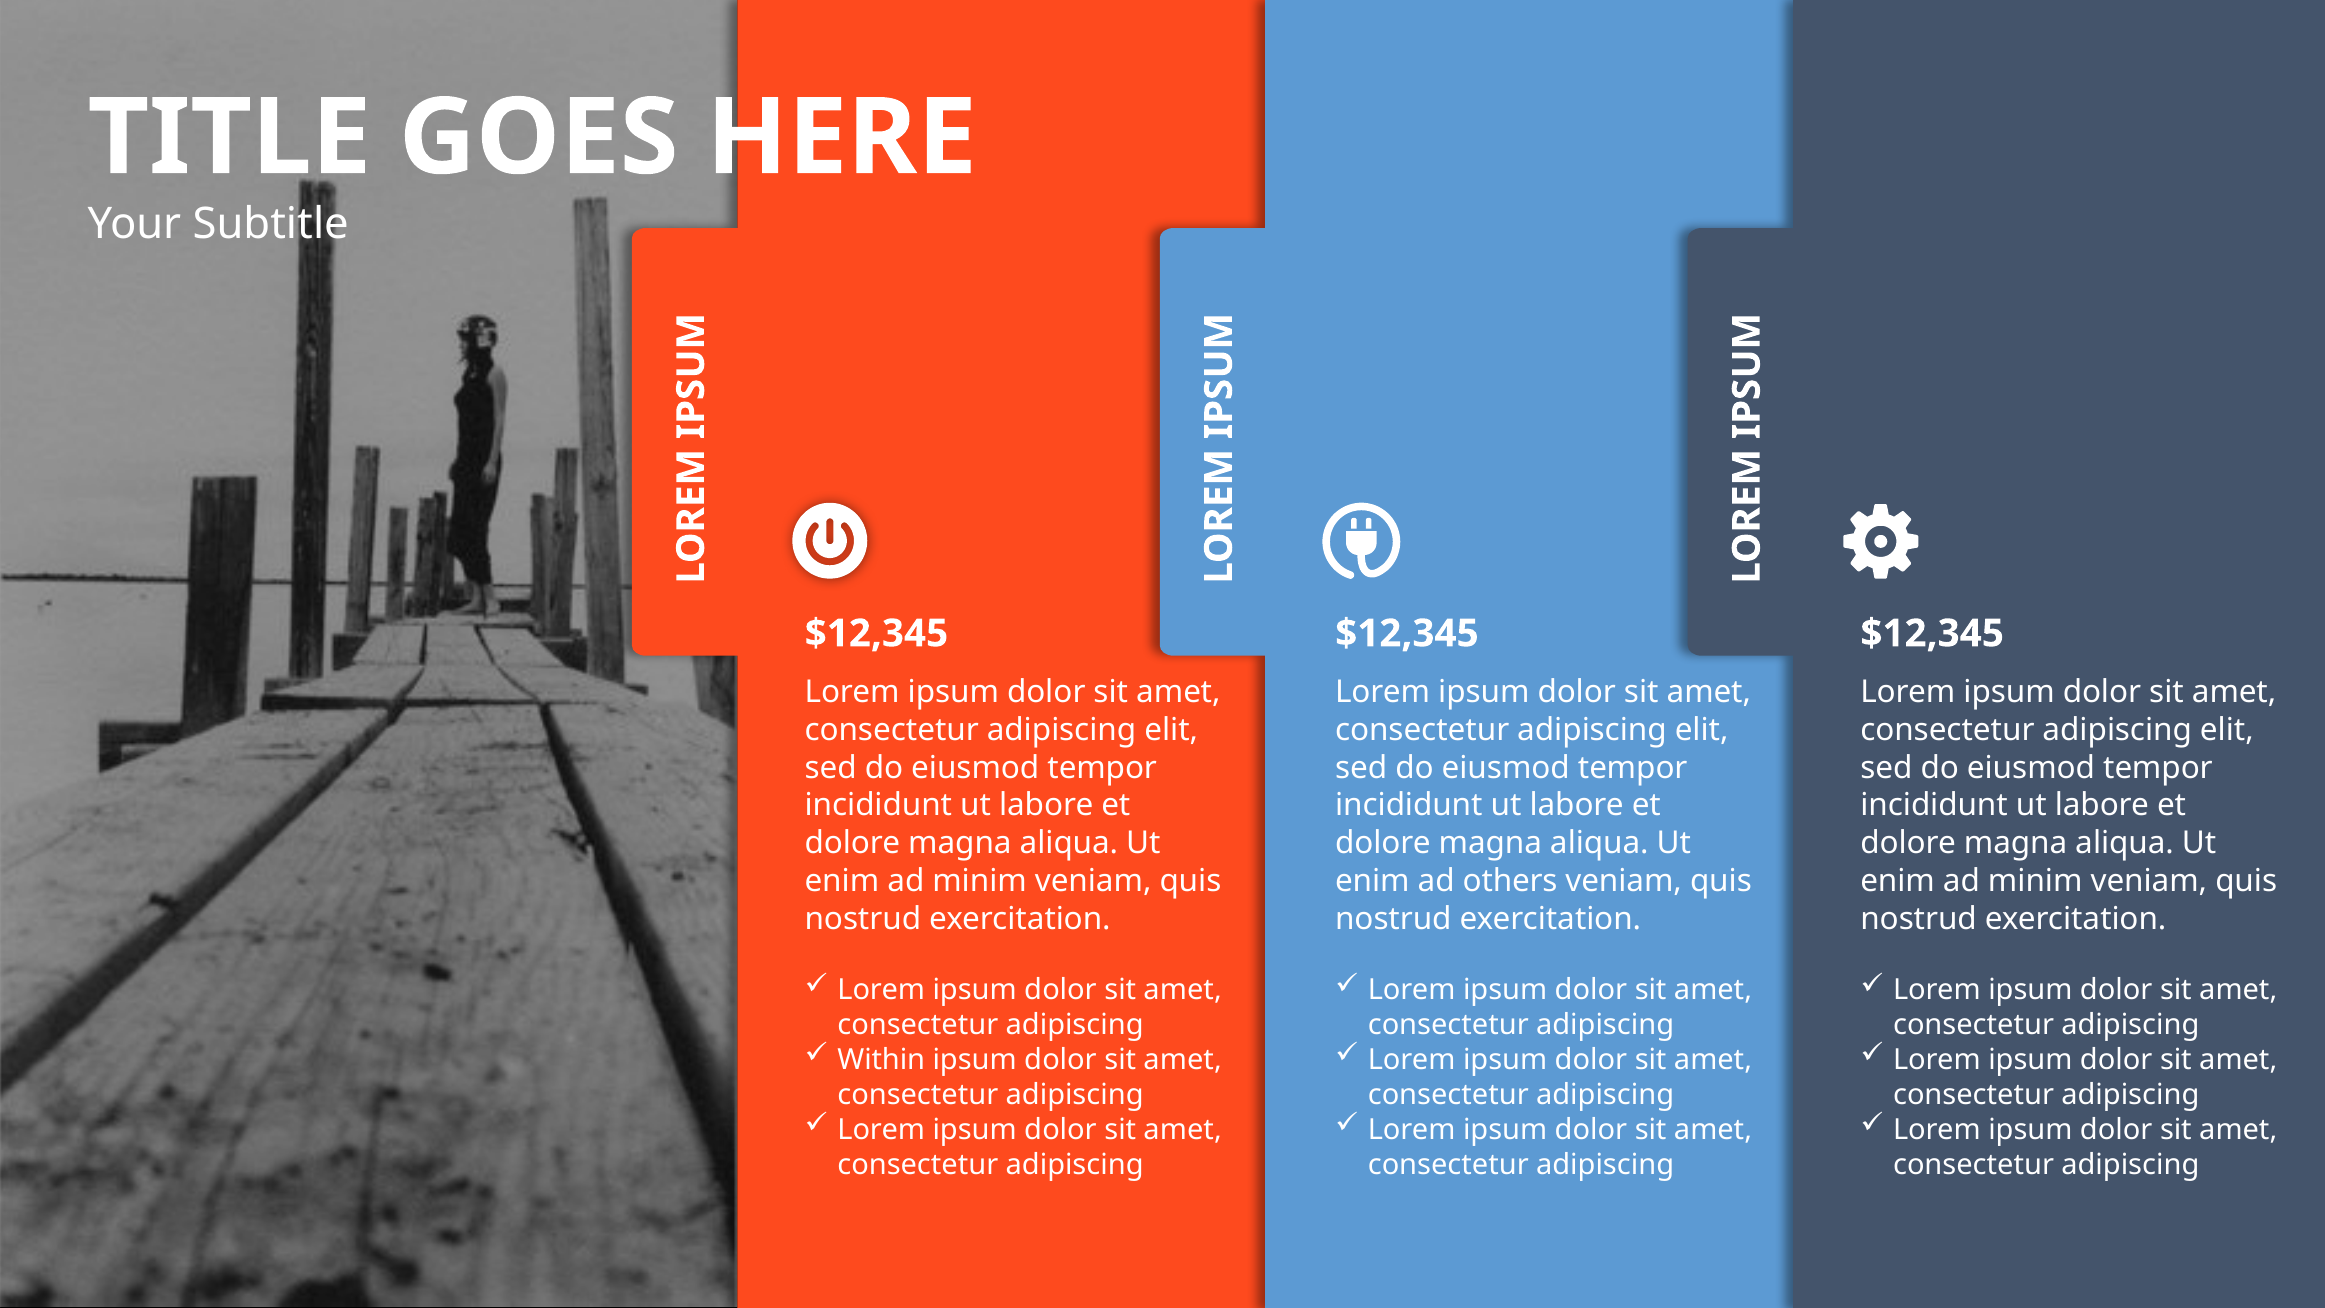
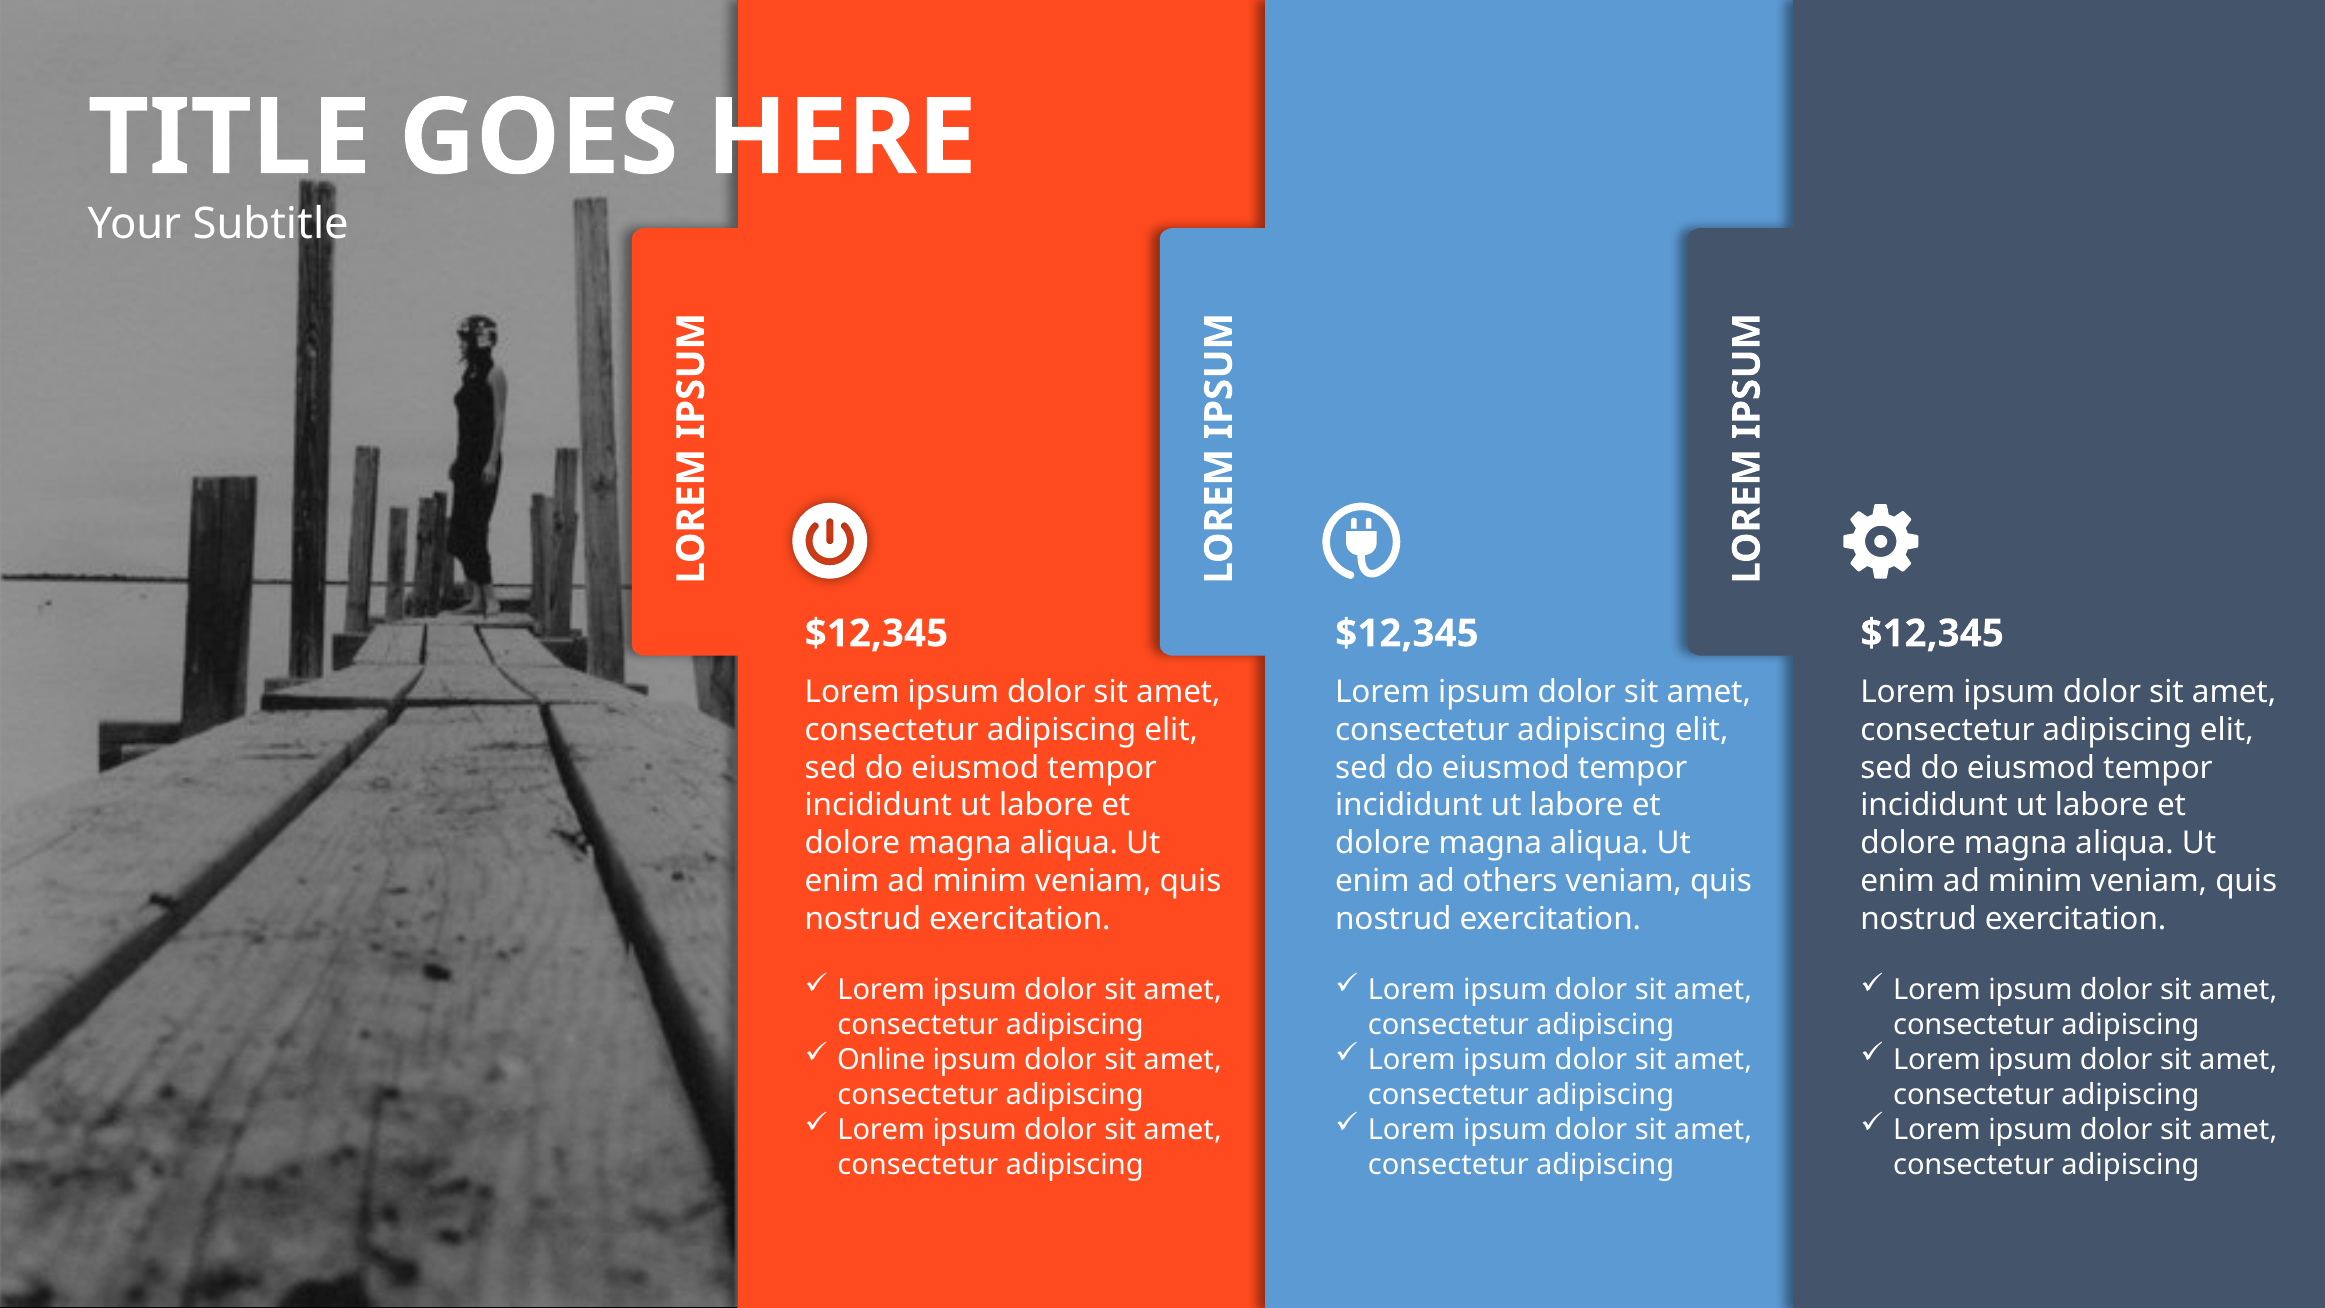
Within: Within -> Online (881, 1060)
